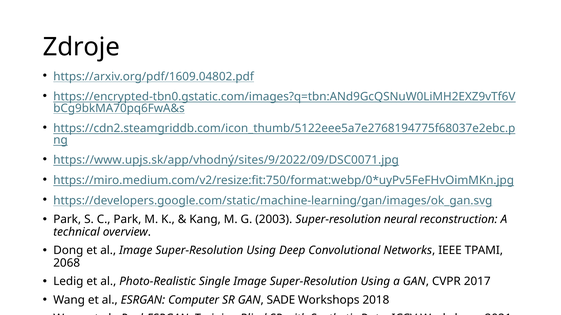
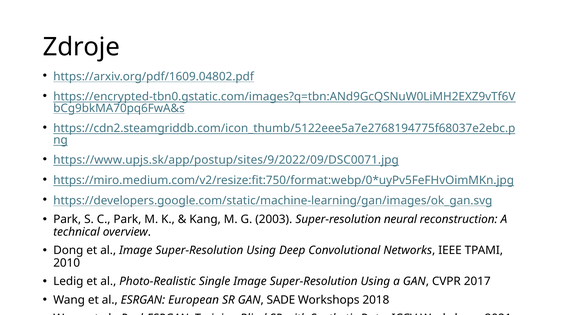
https://www.upjs.sk/app/vhodný/sites/9/2022/09/DSC0071.jpg: https://www.upjs.sk/app/vhodný/sites/9/2022/09/DSC0071.jpg -> https://www.upjs.sk/app/postup/sites/9/2022/09/DSC0071.jpg (226, 160)
2068: 2068 -> 2010 (67, 263)
Computer: Computer -> European (194, 300)
